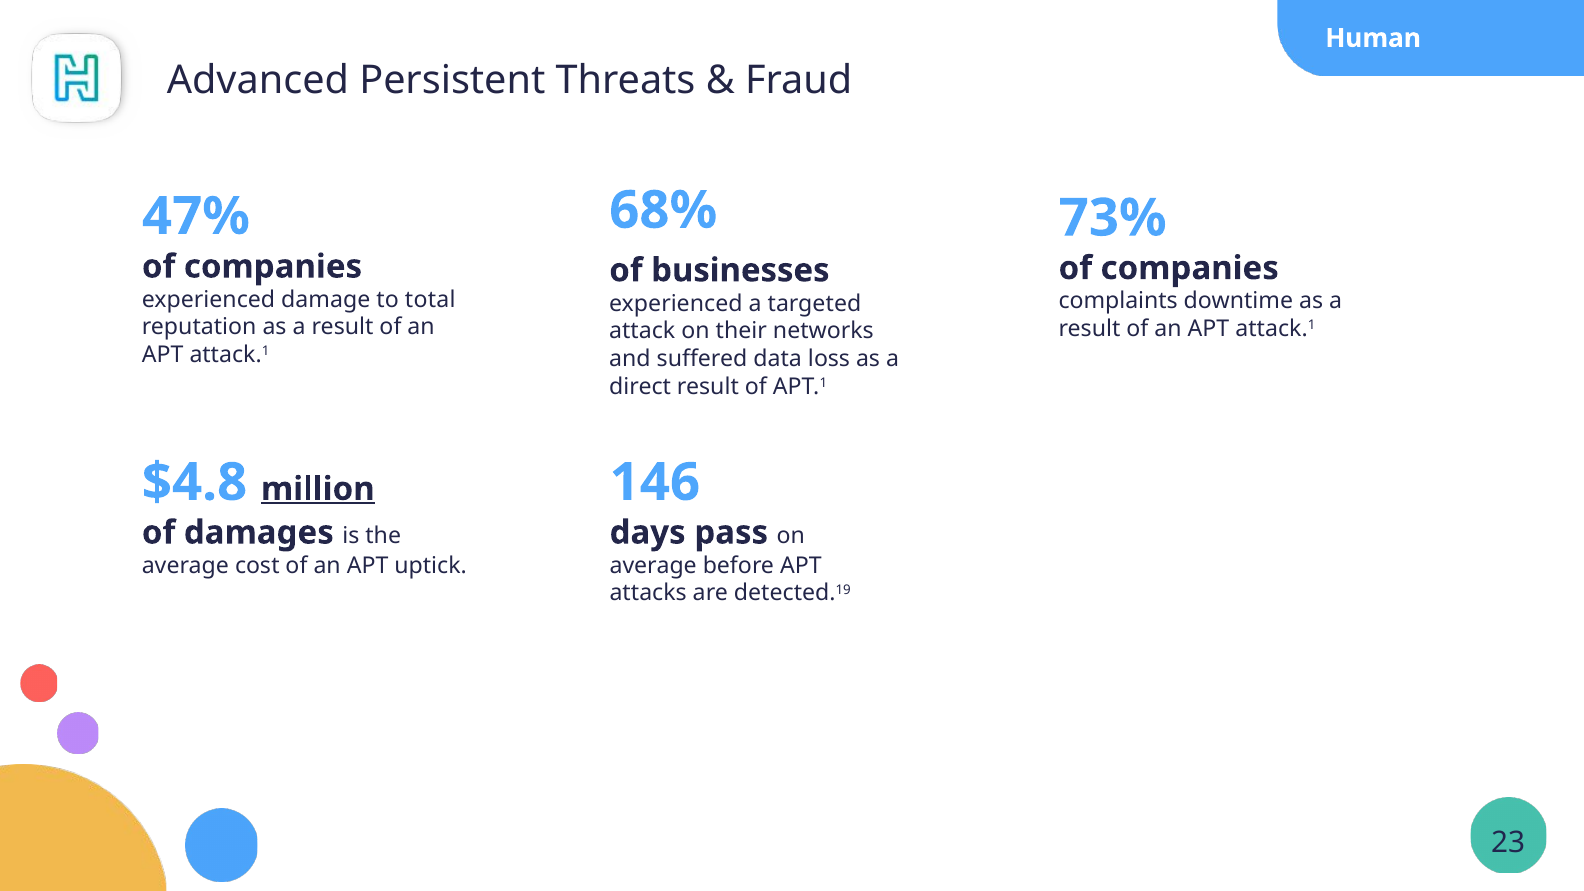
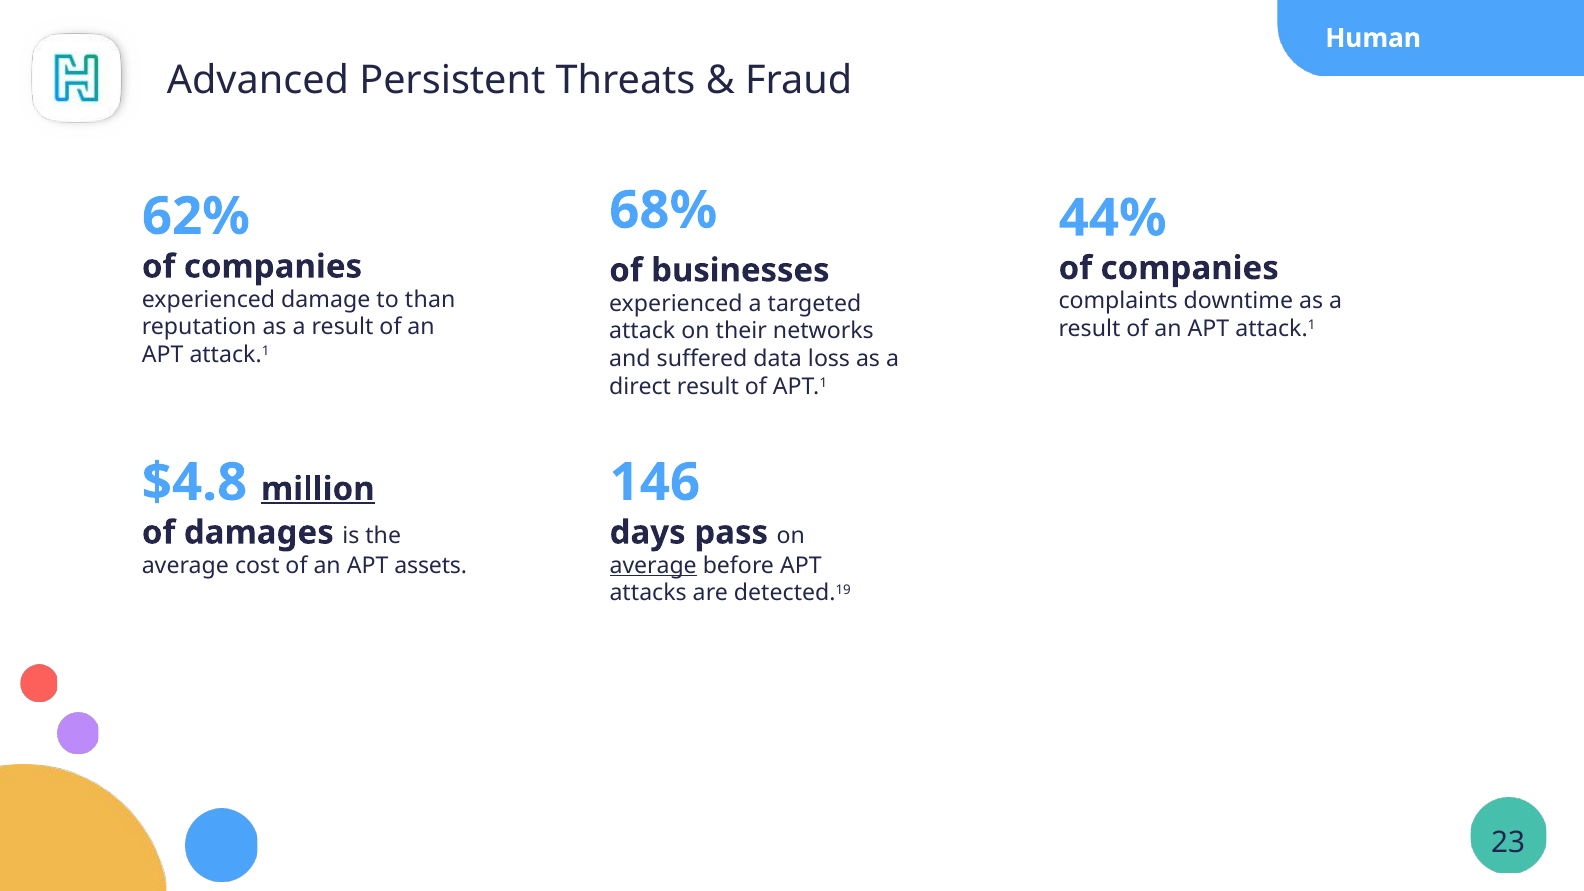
47%: 47% -> 62% (196, 217)
73%: 73% -> 44% (1113, 218)
total: total -> than (430, 300)
uptick: uptick -> assets (431, 566)
average underline: none -> present (653, 566)
